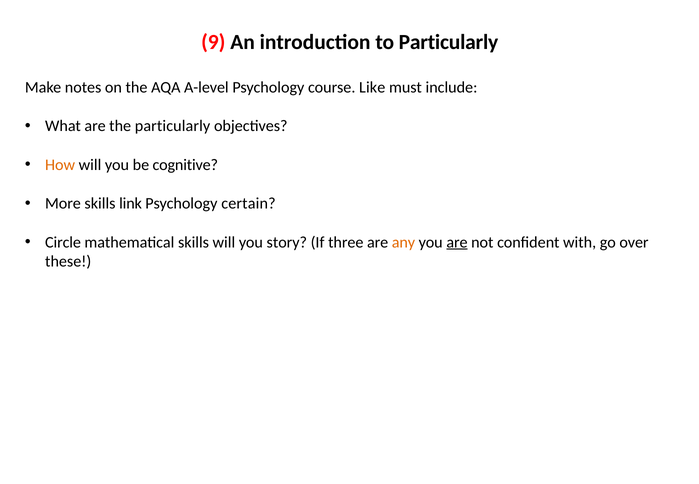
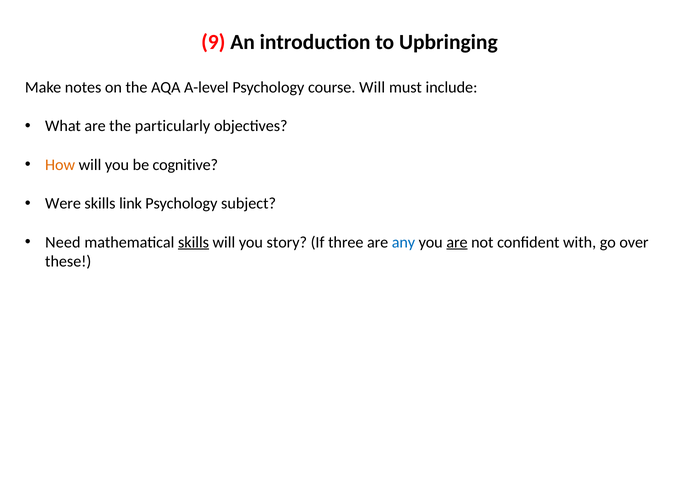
to Particularly: Particularly -> Upbringing (448, 42)
course Like: Like -> Will (372, 87)
More: More -> Were (63, 204)
certain: certain -> subject (249, 204)
Circle: Circle -> Need (63, 242)
skills underline: none -> present (194, 242)
any colour: orange -> blue (403, 242)
